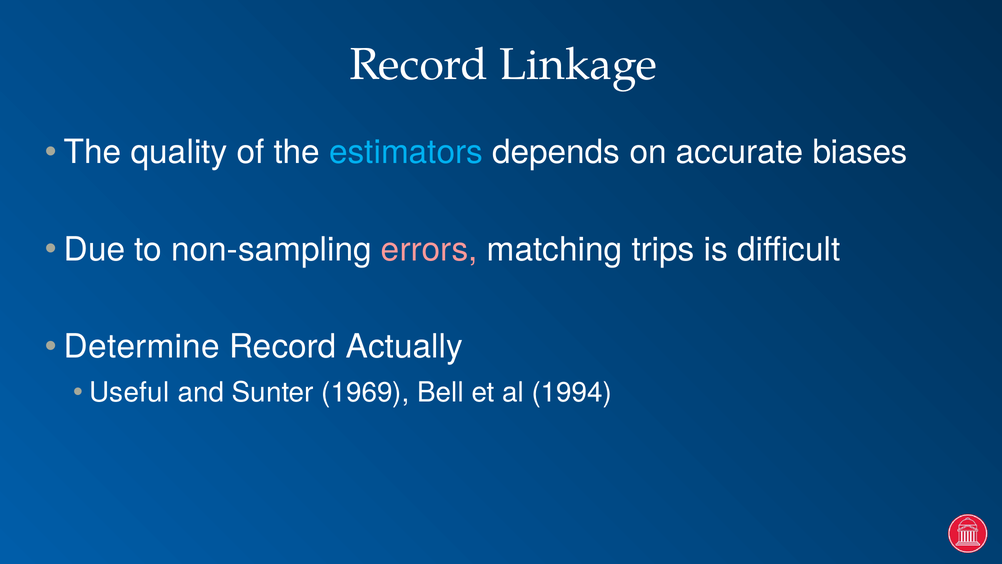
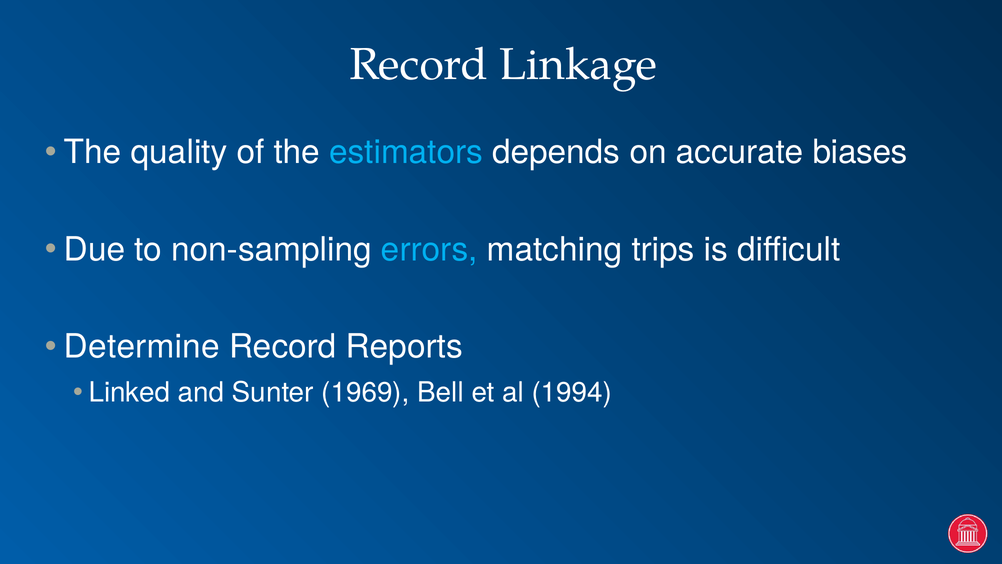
errors colour: pink -> light blue (429, 249)
Actually: Actually -> Reports (404, 347)
Useful: Useful -> Linked (129, 392)
